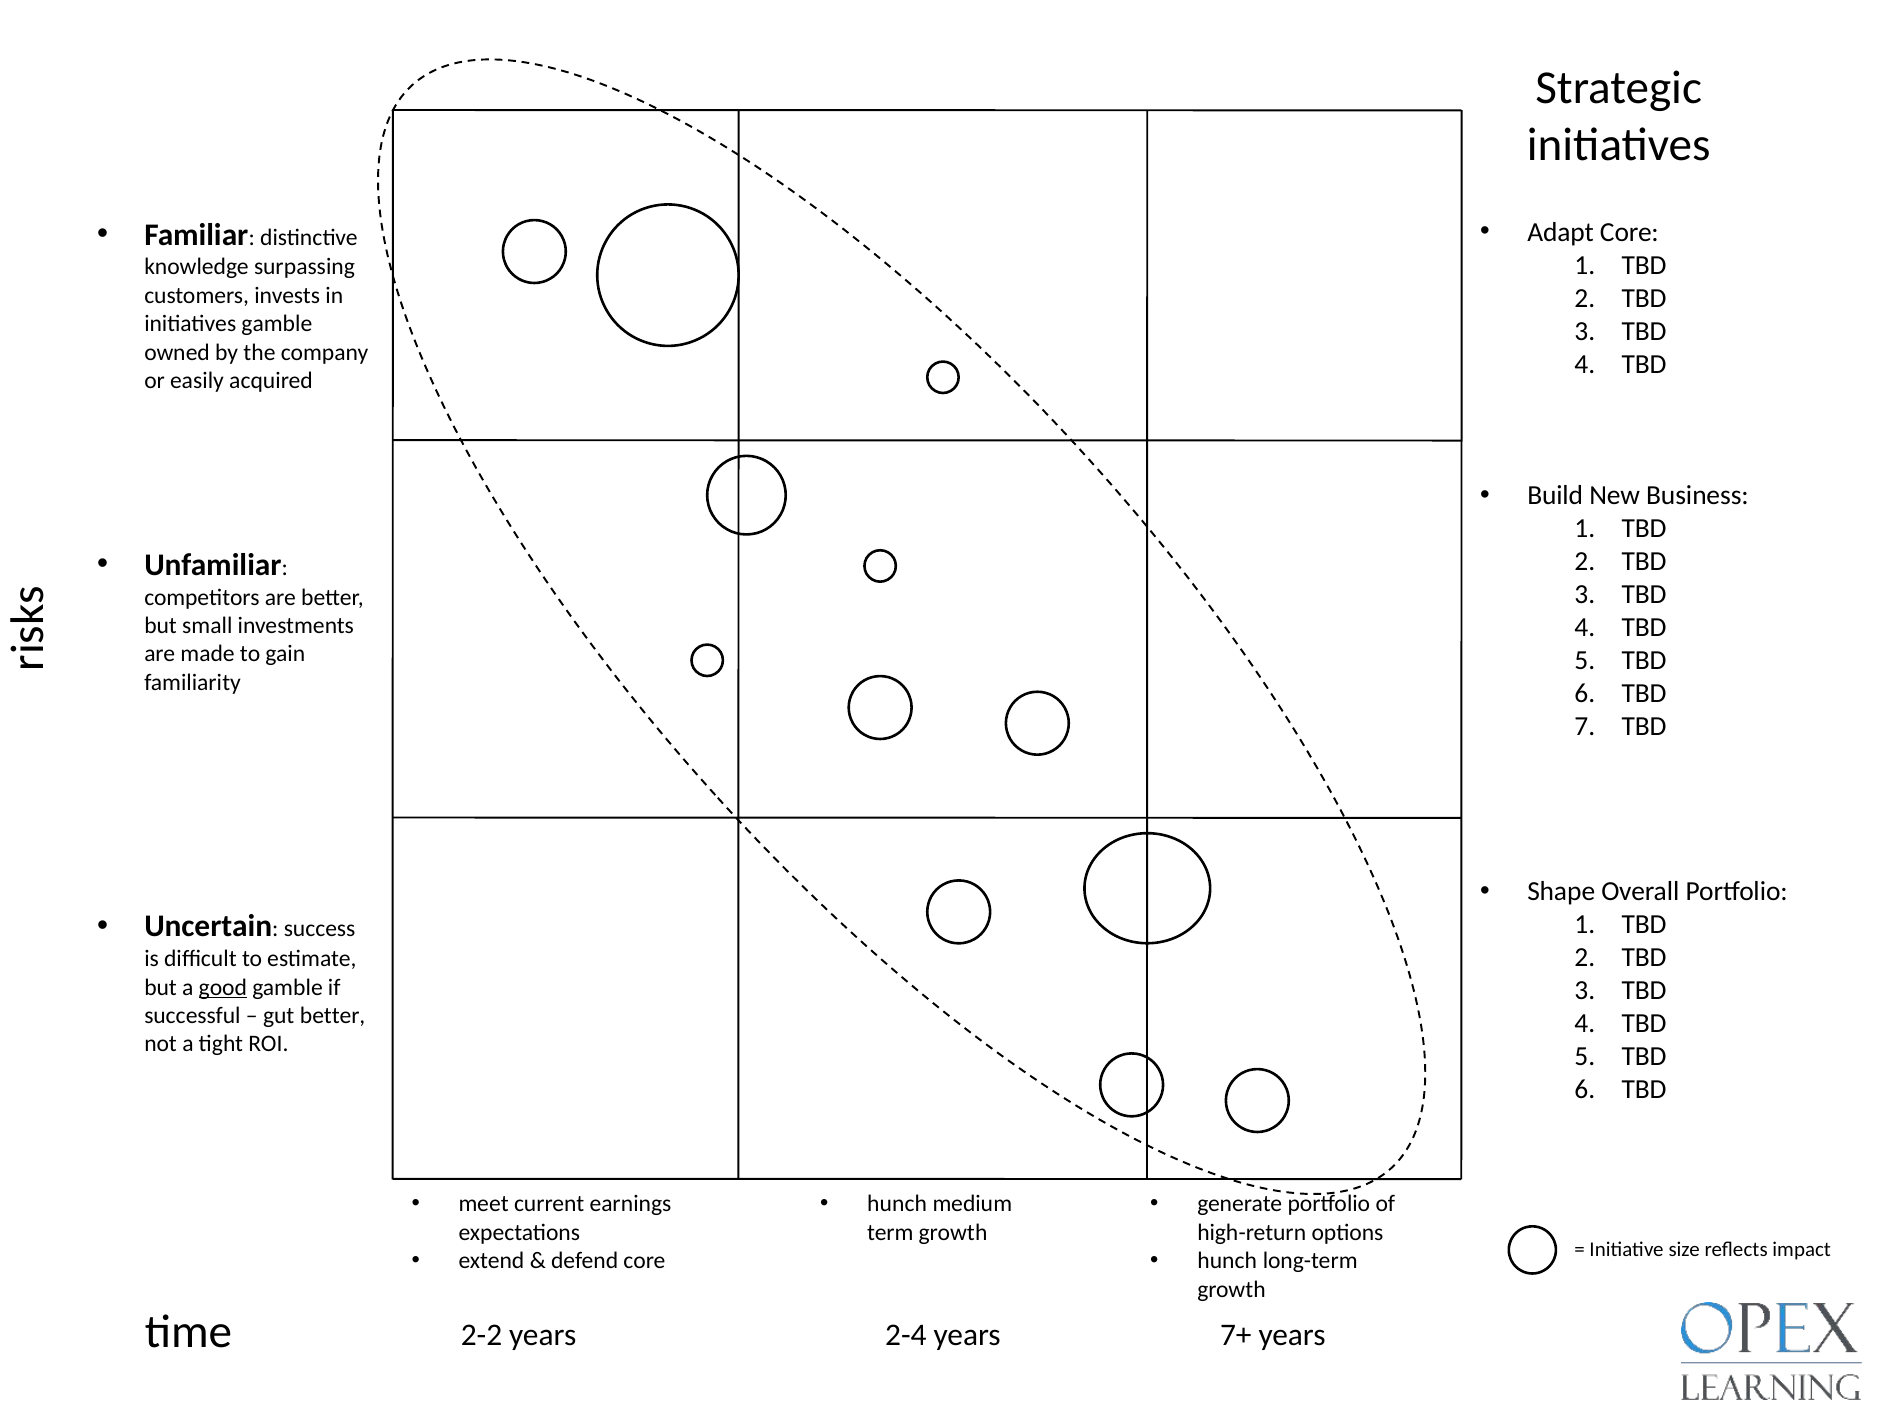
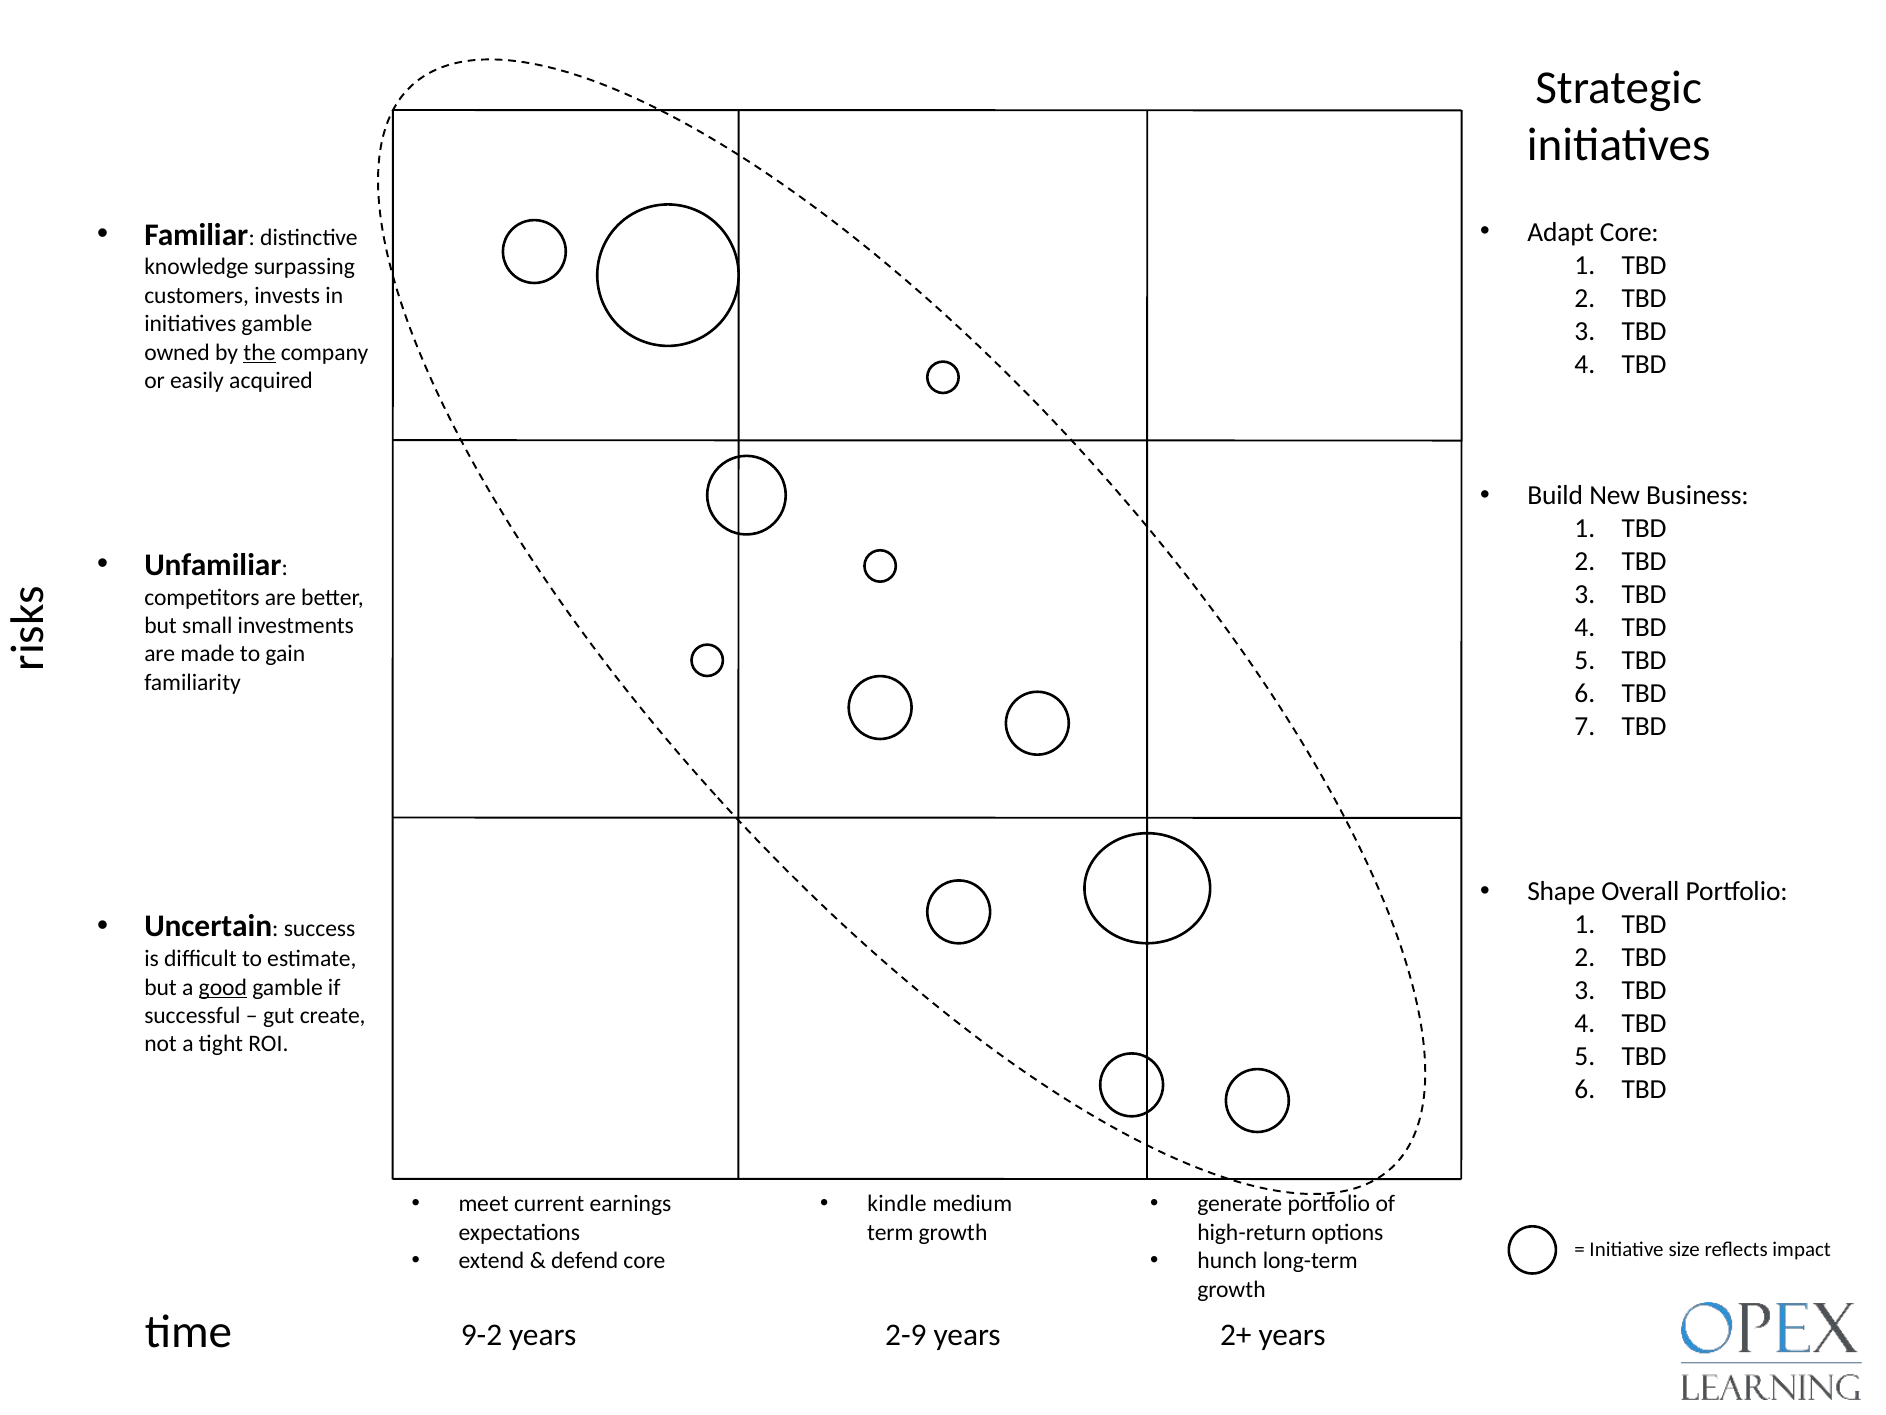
the underline: none -> present (259, 352)
gut better: better -> create (333, 1015)
hunch: hunch -> kindle (897, 1204)
2-2: 2-2 -> 9-2 (482, 1335)
2-4: 2-4 -> 2-9 (906, 1335)
7+: 7+ -> 2+ (1236, 1335)
